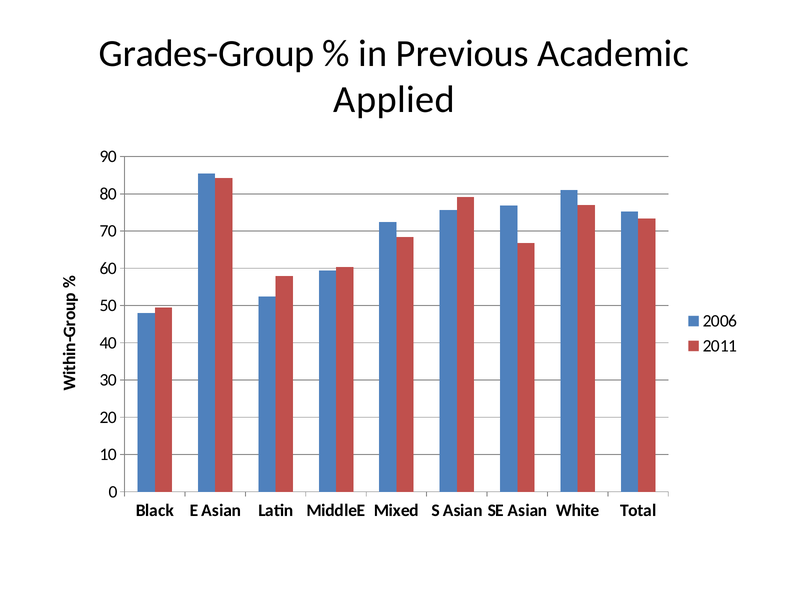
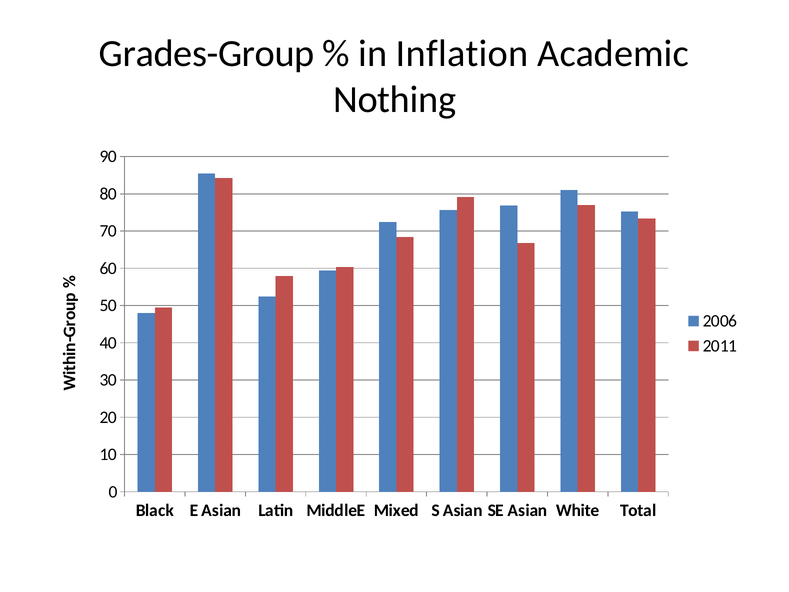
Previous: Previous -> Inflation (462, 53)
Applied: Applied -> Nothing (395, 99)
